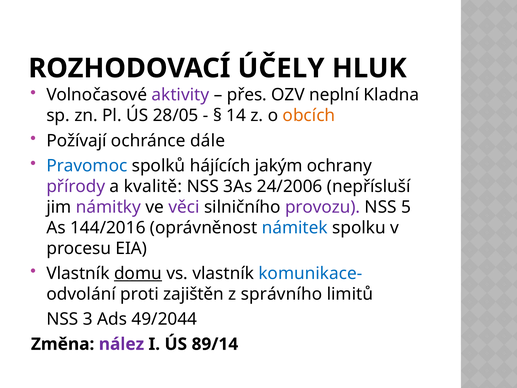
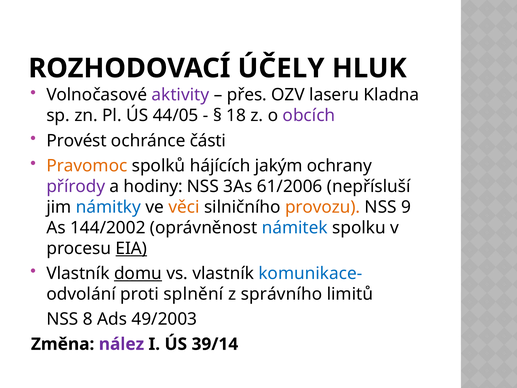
neplní: neplní -> laseru (334, 95)
28/05: 28/05 -> 44/05 (176, 116)
14: 14 -> 18 (236, 116)
obcích colour: orange -> purple (309, 116)
Požívají: Požívají -> Provést (77, 141)
dále: dále -> části (208, 141)
Pravomoc colour: blue -> orange (87, 166)
kvalitě: kvalitě -> hodiny (153, 186)
24/2006: 24/2006 -> 61/2006 (290, 186)
námitky colour: purple -> blue (108, 207)
věci colour: purple -> orange (184, 207)
provozu colour: purple -> orange (323, 207)
5: 5 -> 9 (406, 207)
144/2016: 144/2016 -> 144/2002 (108, 228)
EIA underline: none -> present (131, 248)
zajištěn: zajištěn -> splnění (193, 294)
3: 3 -> 8 (88, 319)
49/2044: 49/2044 -> 49/2003 (164, 319)
89/14: 89/14 -> 39/14 (215, 344)
